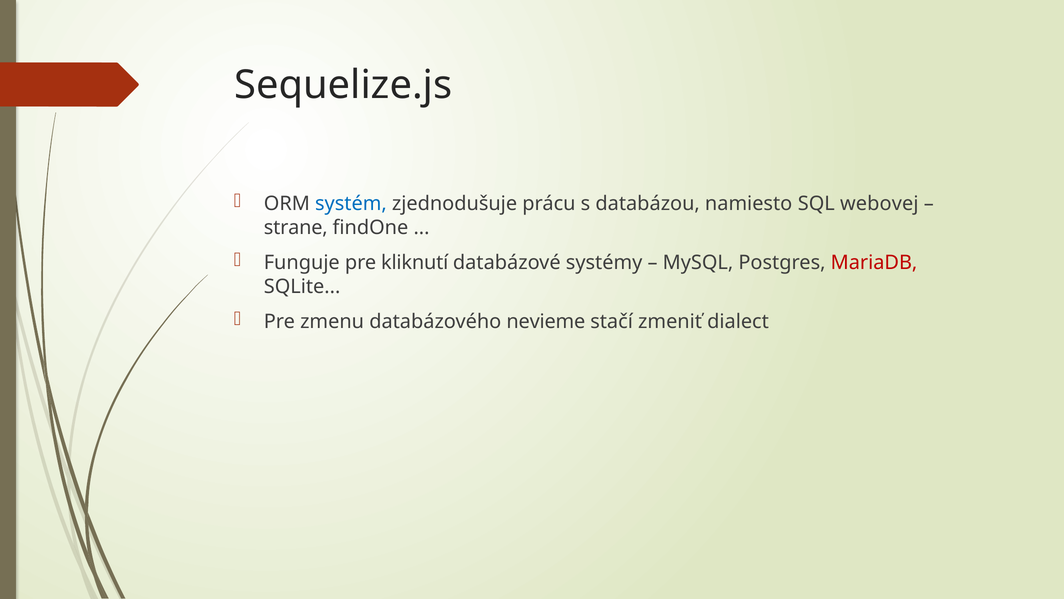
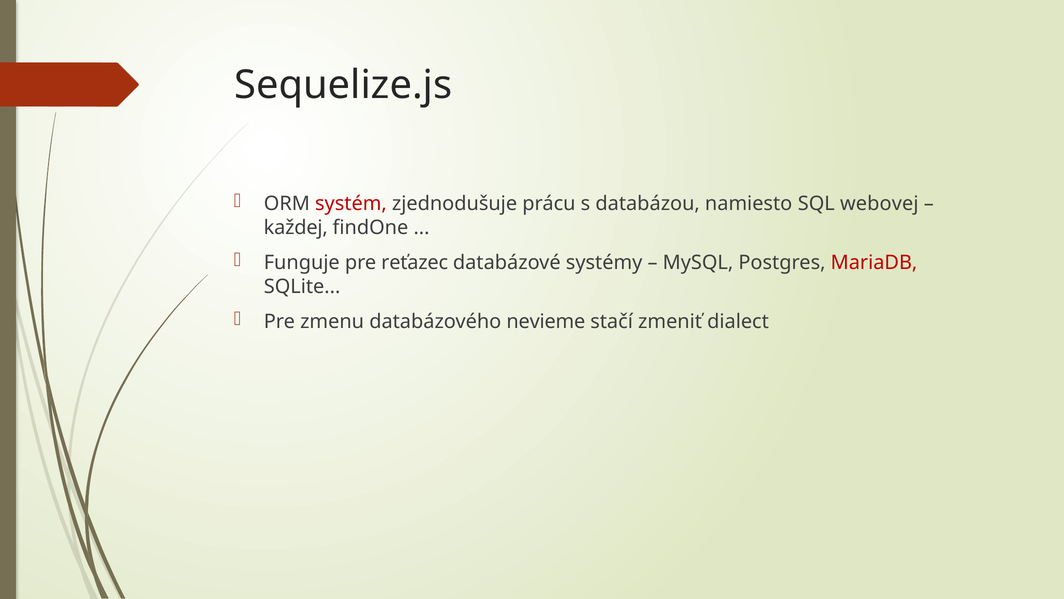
systém colour: blue -> red (351, 204)
strane: strane -> každej (296, 228)
kliknutí: kliknutí -> reťazec (415, 263)
